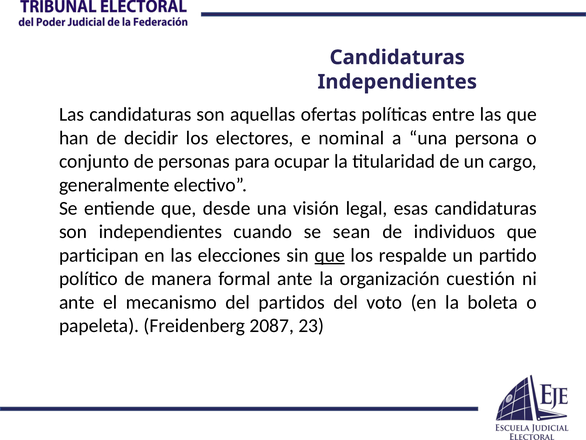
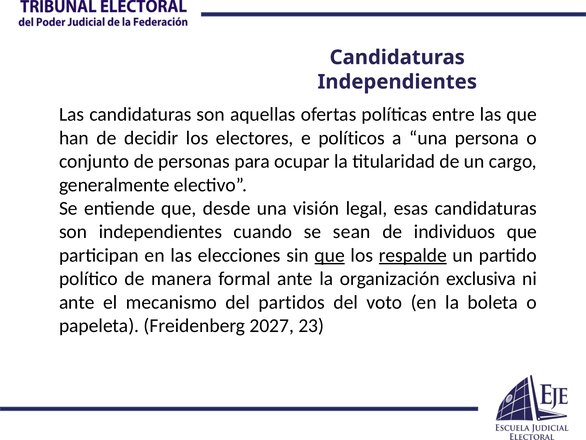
nominal: nominal -> políticos (352, 138)
respalde underline: none -> present (413, 255)
cuestión: cuestión -> exclusiva (481, 278)
2087: 2087 -> 2027 (272, 325)
